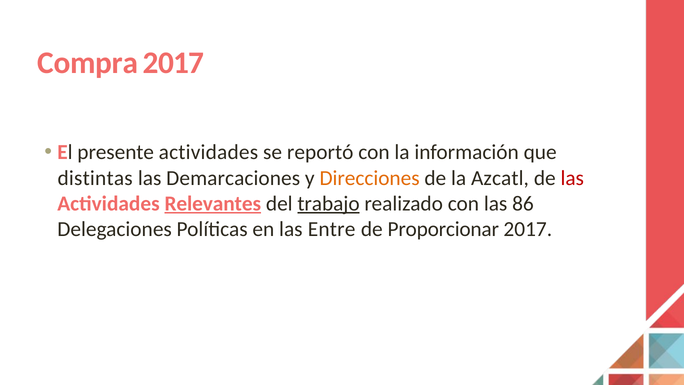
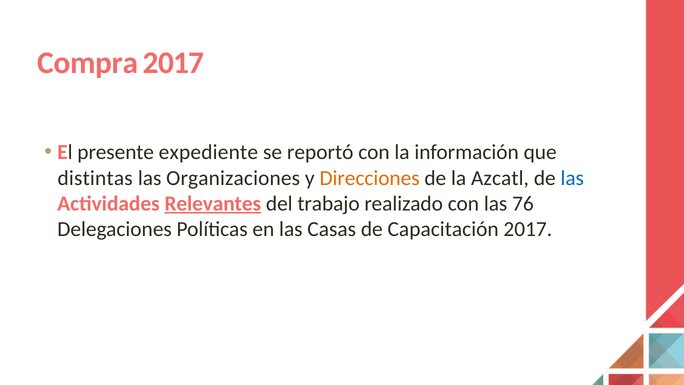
presente actividades: actividades -> expediente (208, 152)
Demarcaciones: Demarcaciones -> Organizaciones (233, 178)
las colour: red -> blue (572, 178)
trabajo underline: present -> none (329, 203)
86: 86 -> 76 (523, 203)
Entre: Entre -> Casas (332, 229)
Proporcionar: Proporcionar -> Capacitación (443, 229)
